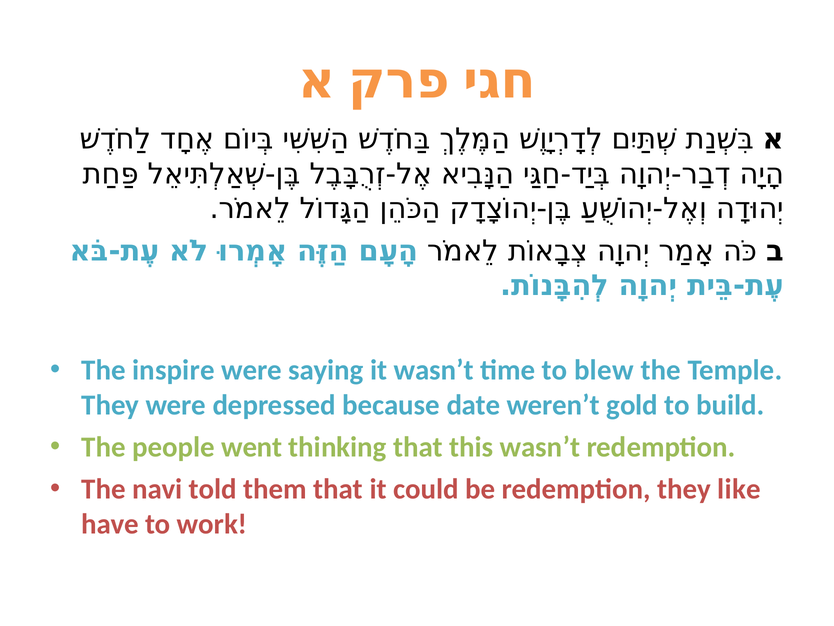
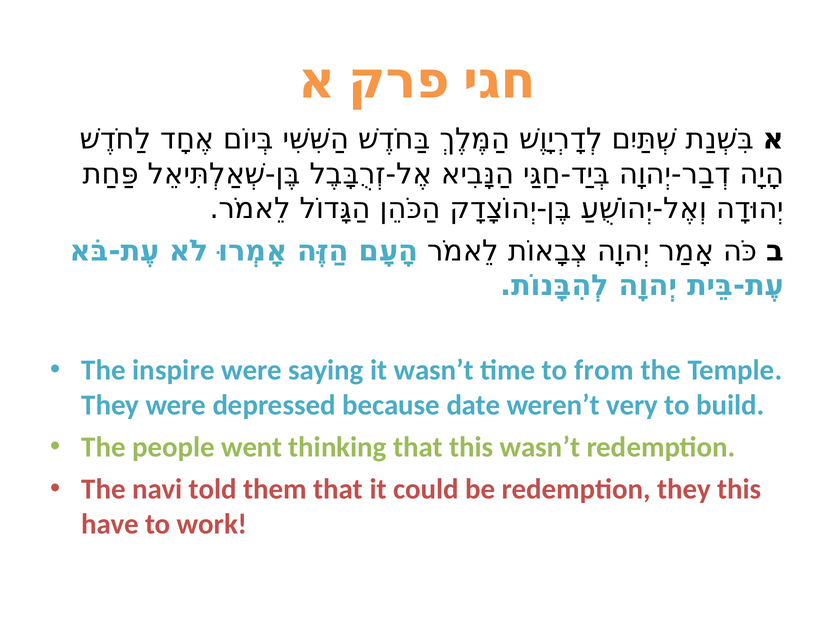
blew: blew -> from (604, 370)
gold: gold -> very (632, 405)
they like: like -> this (739, 489)
